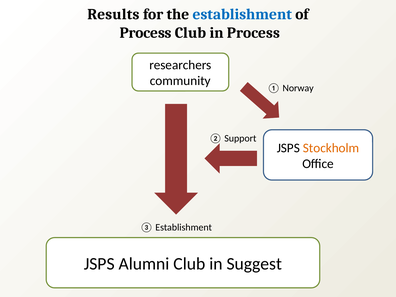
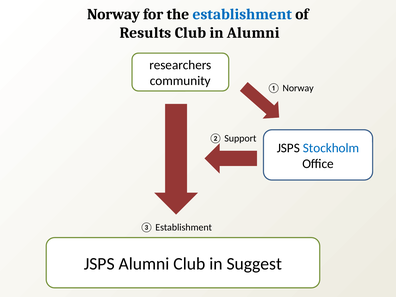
Results: Results -> Norway (114, 14)
Process: Process -> Results (145, 33)
in Process: Process -> Alumni (253, 33)
Stockholm colour: orange -> blue (331, 148)
